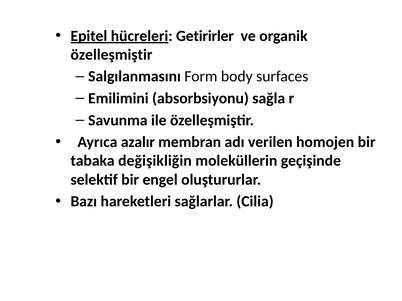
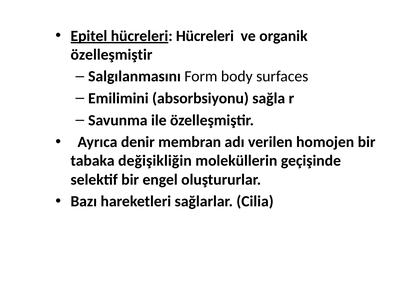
hücreleri Getirirler: Getirirler -> Hücreleri (205, 36)
azalır: azalır -> denir (138, 142)
